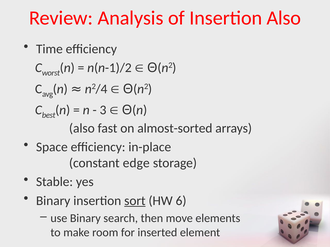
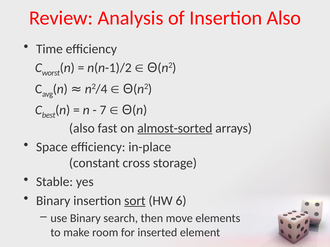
3: 3 -> 7 (103, 110)
almost-sorted underline: none -> present (175, 128)
edge: edge -> cross (136, 163)
